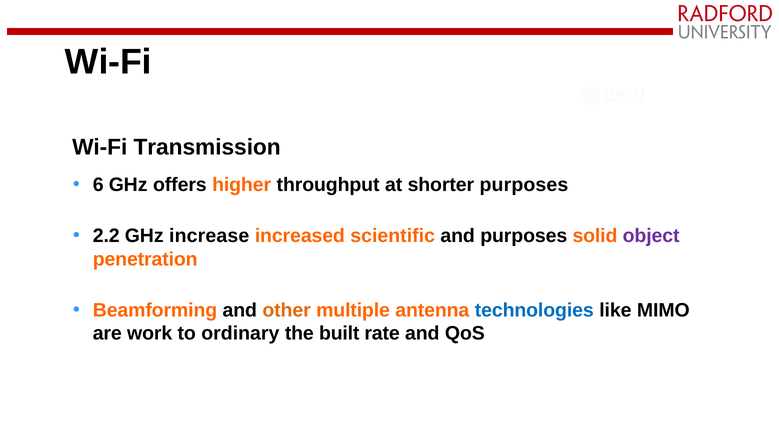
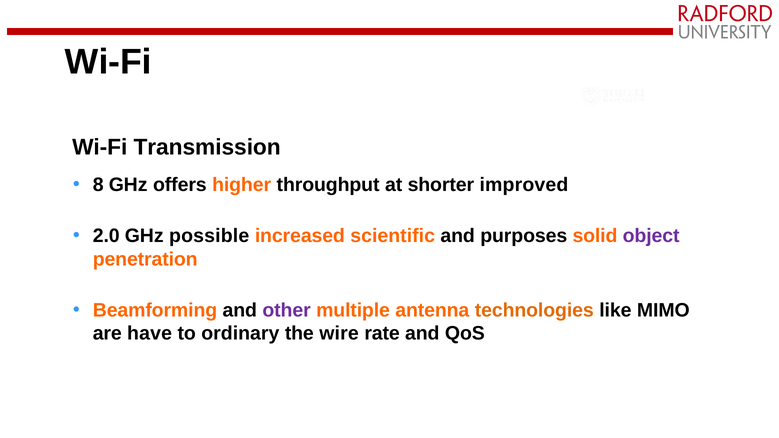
6: 6 -> 8 (98, 185)
shorter purposes: purposes -> improved (524, 185)
2.2: 2.2 -> 2.0 (106, 236)
increase: increase -> possible (209, 236)
other colour: orange -> purple (287, 310)
technologies colour: blue -> orange (534, 310)
work: work -> have (150, 334)
built: built -> wire (339, 334)
